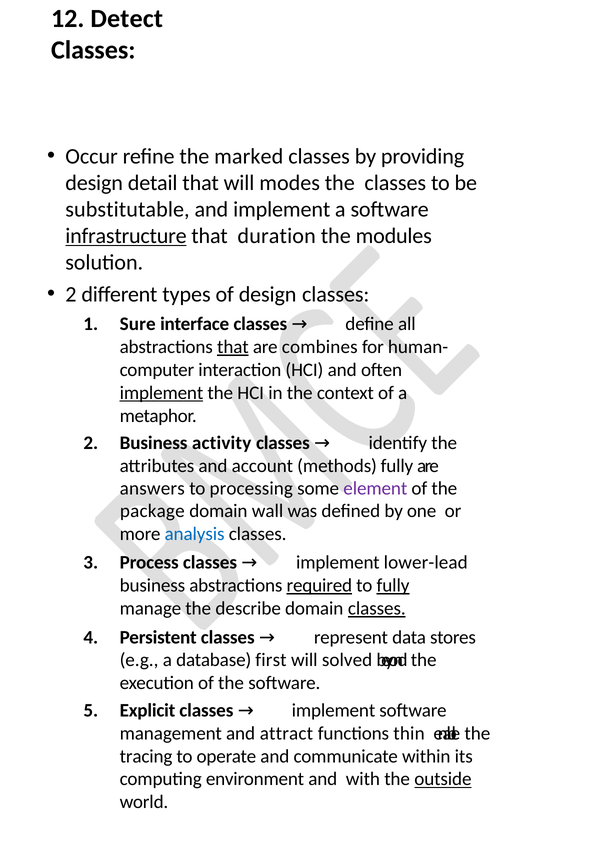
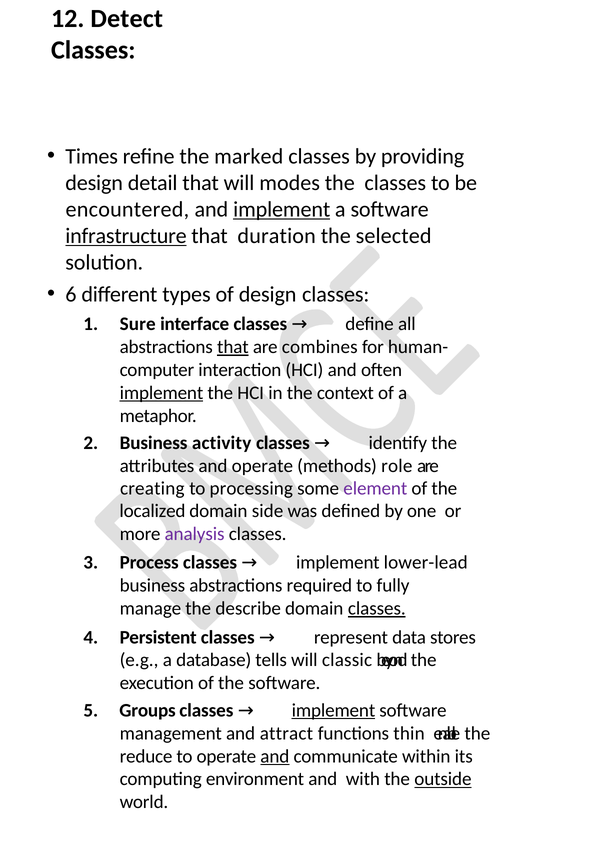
Occur: Occur -> Times (92, 156)
substitutable: substitutable -> encountered (127, 210)
implement underline: none -> present (282, 210)
modules: modules -> selected (394, 236)
2: 2 -> 6 (71, 294)
and account: account -> operate (262, 466)
methods fully: fully -> role (397, 466)
answers: answers -> creating (152, 488)
package: package -> localized (152, 511)
wall: wall -> side (268, 511)
analysis colour: blue -> purple (195, 534)
required underline: present -> none (319, 586)
fully underline: present -> none (393, 586)
first: first -> tells (271, 660)
solved: solved -> classic (347, 660)
Explicit: Explicit -> Groups (147, 710)
implement underline: none -> present (333, 710)
tracing: tracing -> reduce (146, 756)
and underline: none -> present (275, 756)
